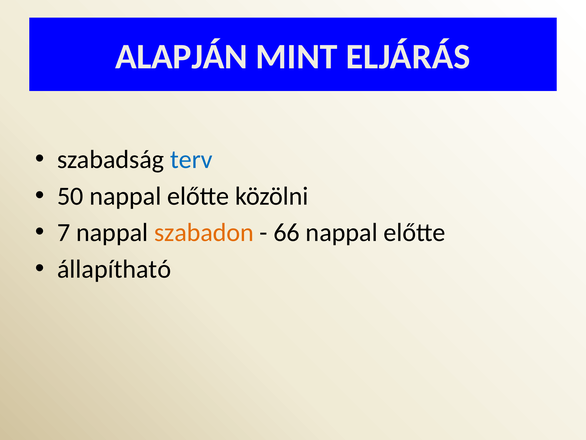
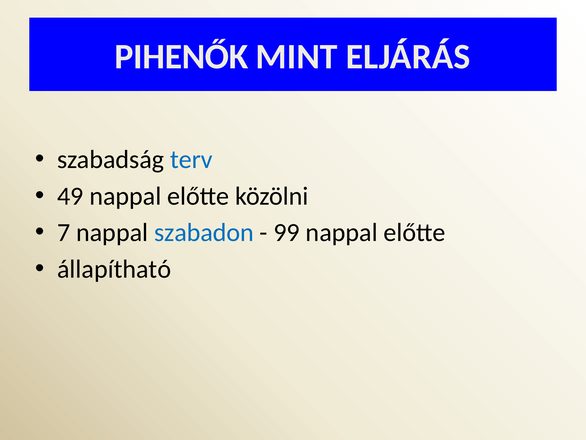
ALAPJÁN: ALAPJÁN -> PIHENŐK (181, 57)
50: 50 -> 49 (70, 196)
szabadon colour: orange -> blue (204, 232)
66: 66 -> 99 (287, 232)
